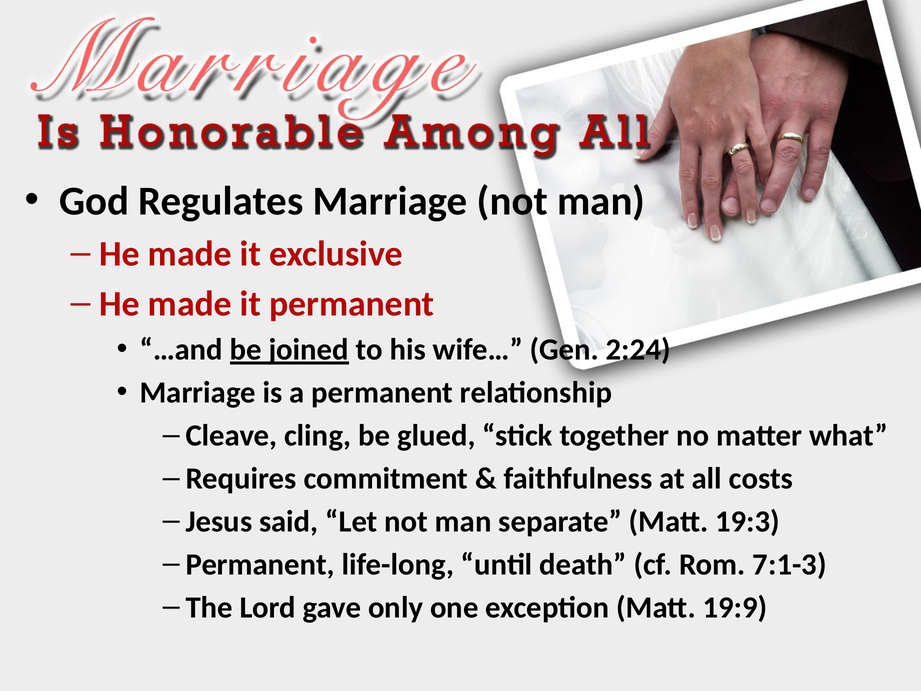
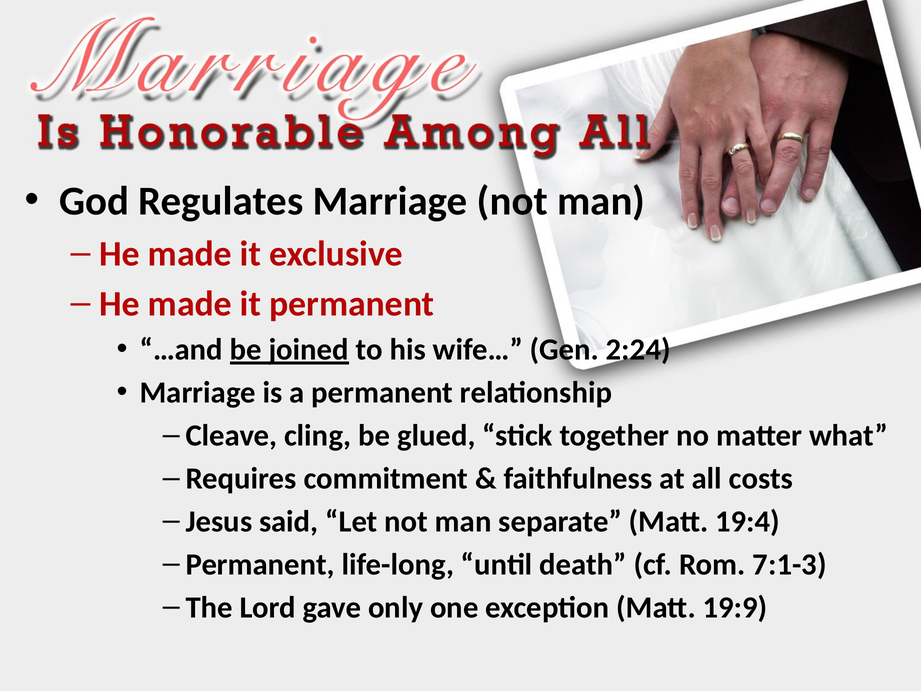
19:3: 19:3 -> 19:4 (748, 521)
